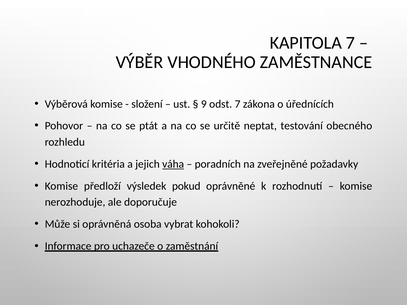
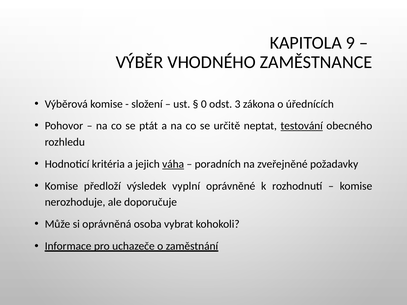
KAPITOLA 7: 7 -> 9 (351, 43)
9: 9 -> 0 (204, 104)
odst 7: 7 -> 3 (238, 104)
testování underline: none -> present (302, 126)
pokud: pokud -> vyplní (186, 186)
